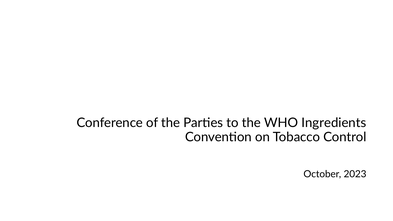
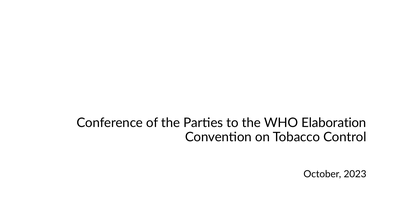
Ingredients: Ingredients -> Elaboration (334, 123)
